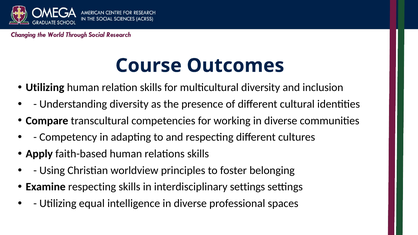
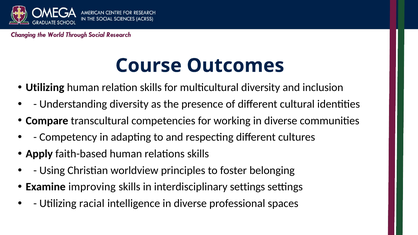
Examine respecting: respecting -> improving (92, 187)
equal: equal -> racial (92, 204)
